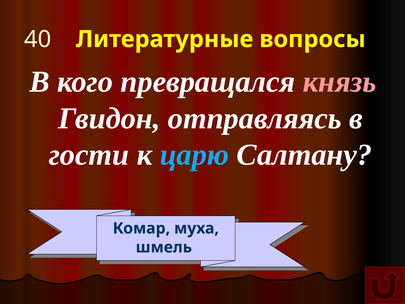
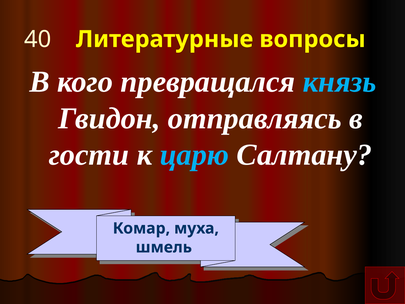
князь colour: pink -> light blue (340, 82)
